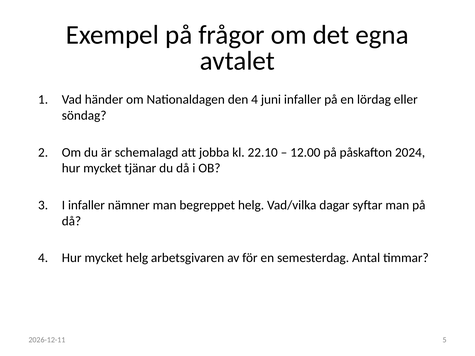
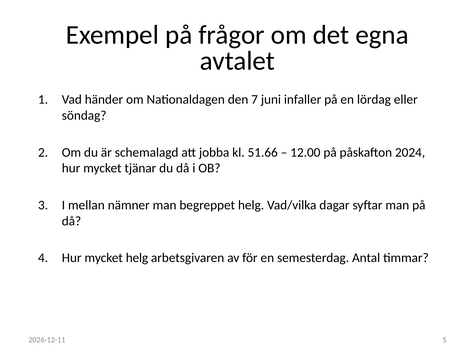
den 4: 4 -> 7 (255, 100)
22.10: 22.10 -> 51.66 (263, 152)
I infaller: infaller -> mellan (86, 205)
